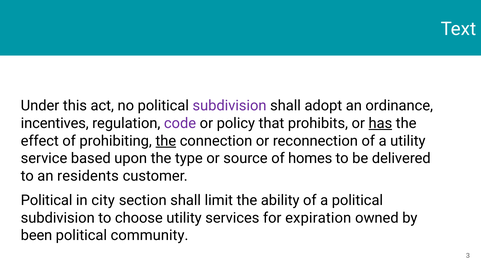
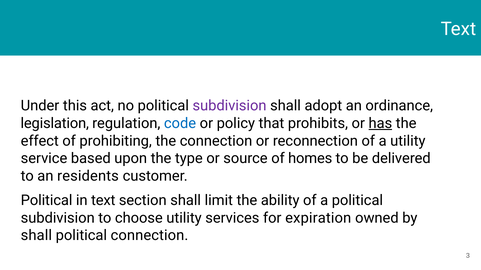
incentives: incentives -> legislation (55, 124)
code colour: purple -> blue (180, 124)
the underline: present -> none (166, 141)
in city: city -> text (103, 201)
been: been -> shall (36, 236)
political community: community -> connection (149, 236)
